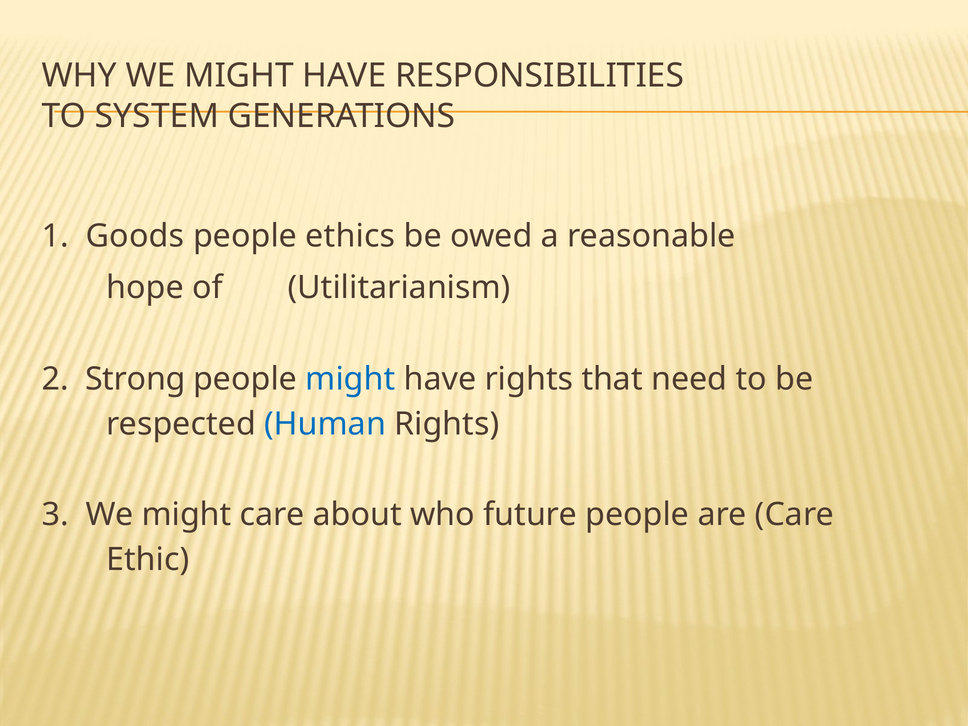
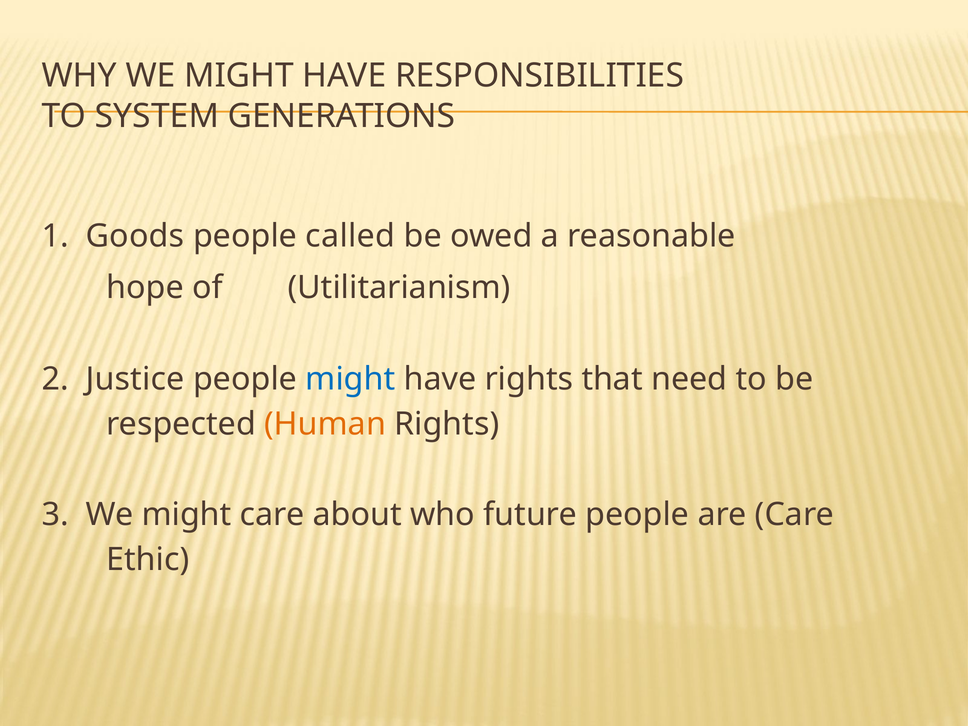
ethics: ethics -> called (350, 236)
Strong: Strong -> Justice (135, 379)
Human colour: blue -> orange (325, 424)
